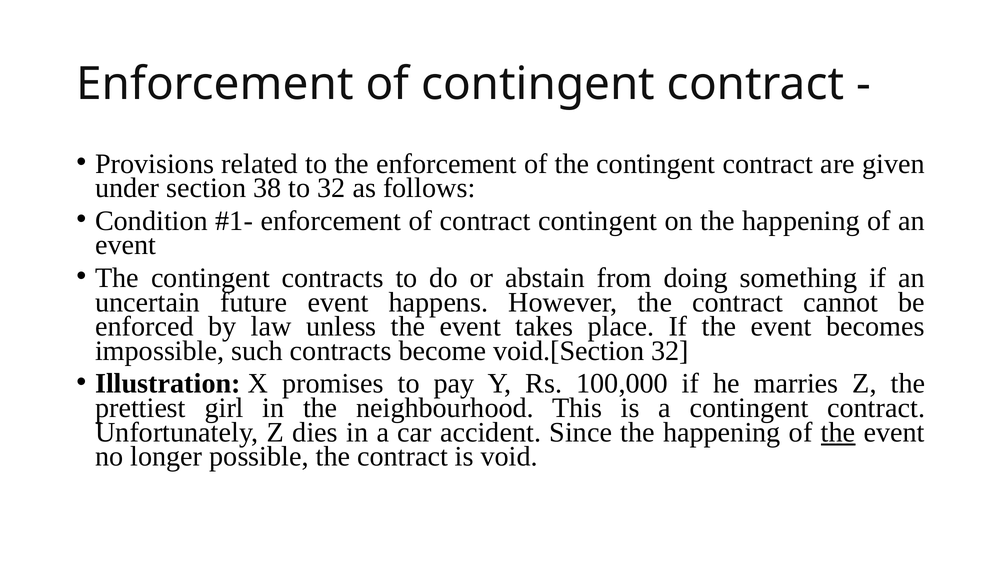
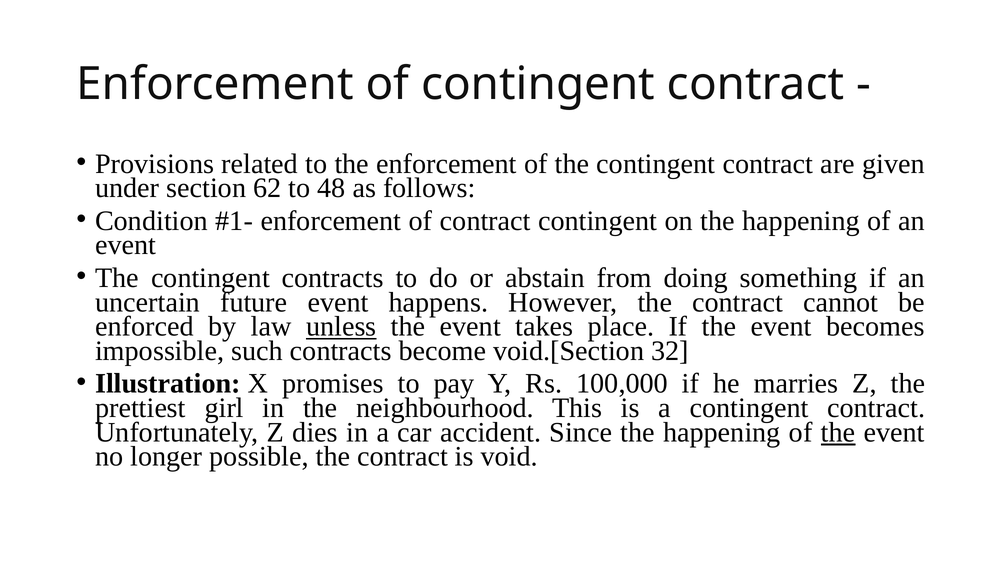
38: 38 -> 62 (267, 188)
to 32: 32 -> 48 (331, 188)
unless underline: none -> present (341, 327)
